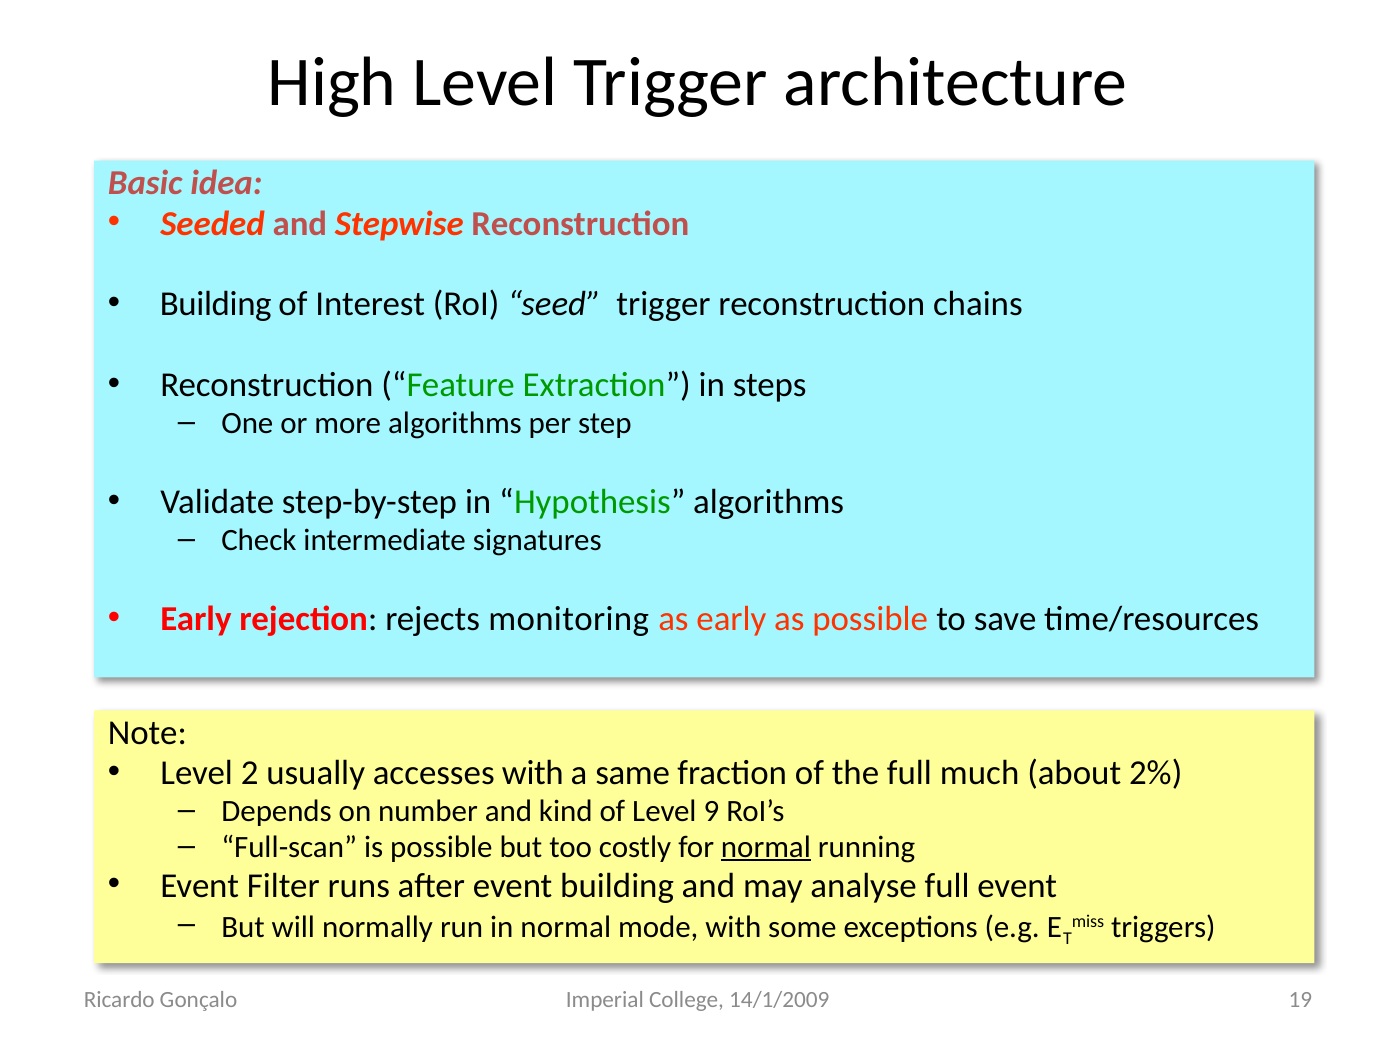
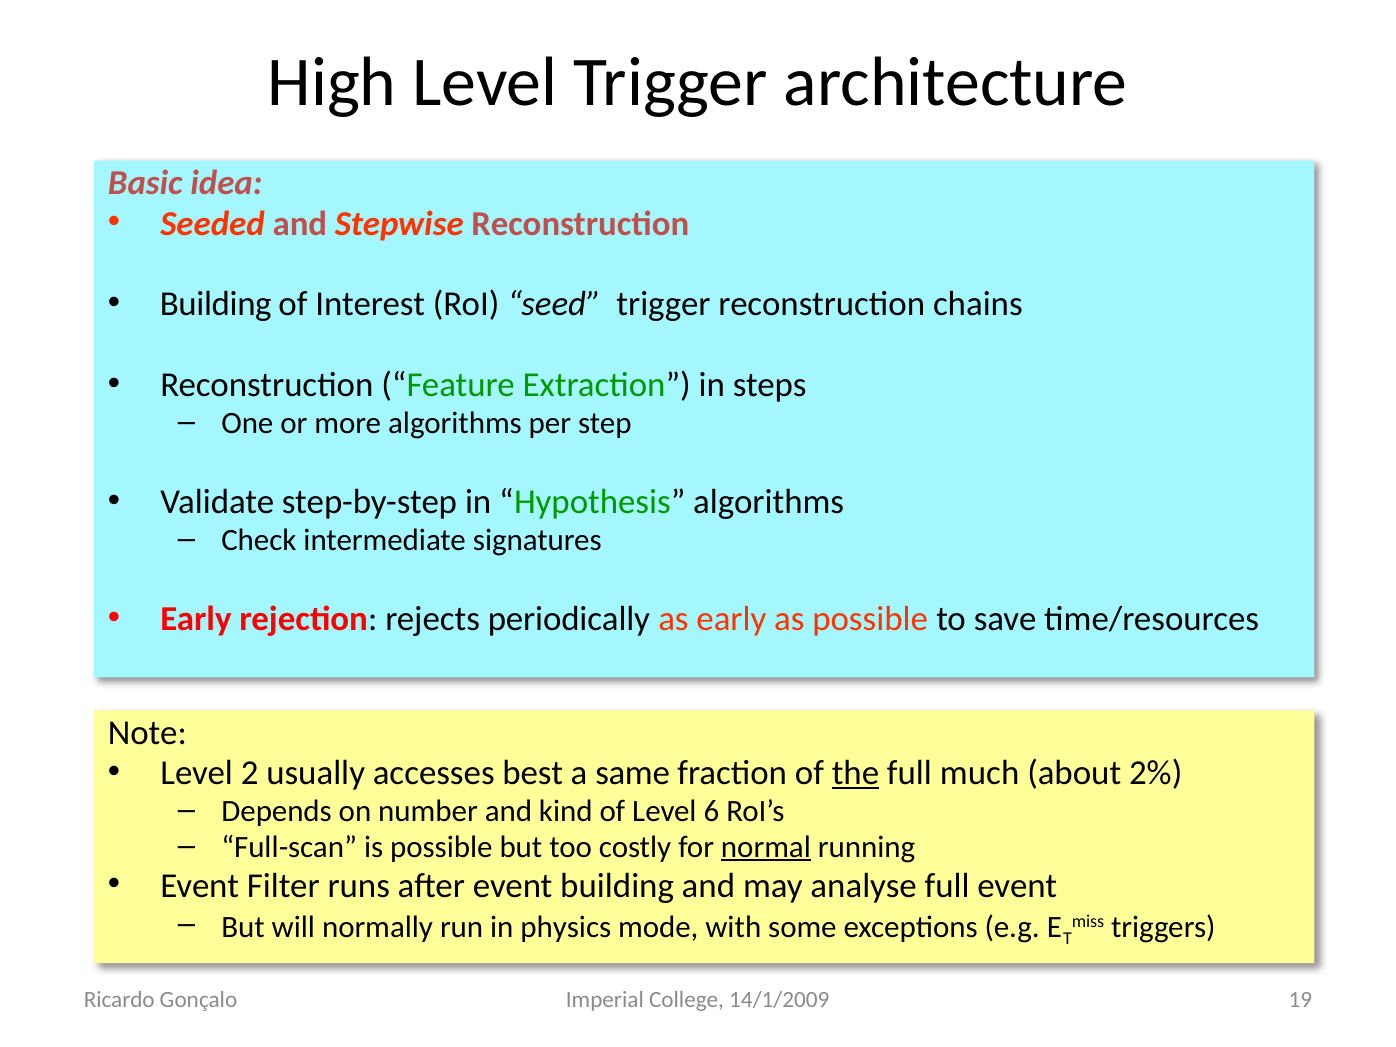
monitoring: monitoring -> periodically (569, 619)
accesses with: with -> best (533, 773)
the underline: none -> present (855, 773)
9: 9 -> 6 (711, 811)
in normal: normal -> physics (566, 927)
